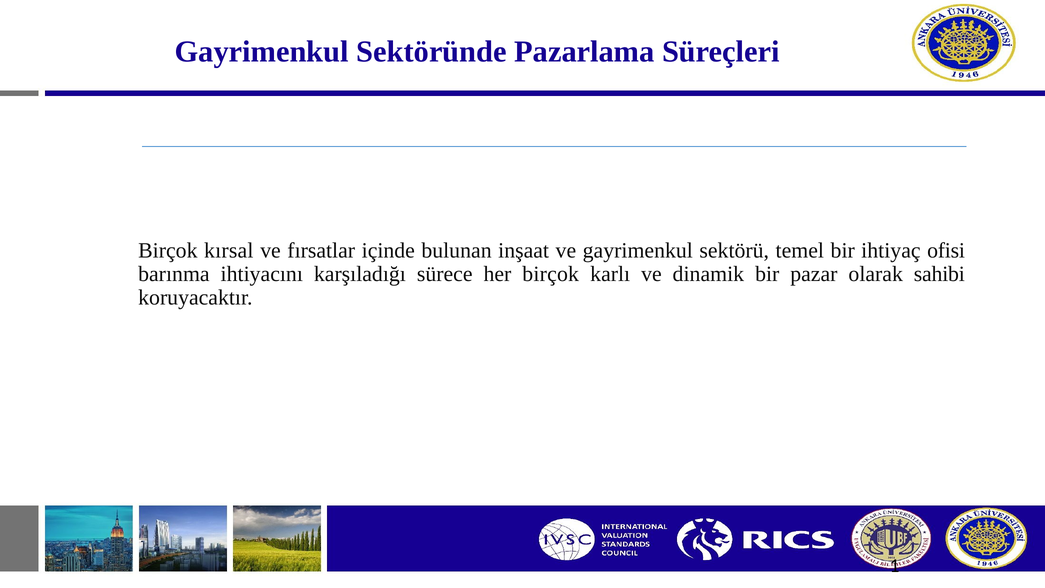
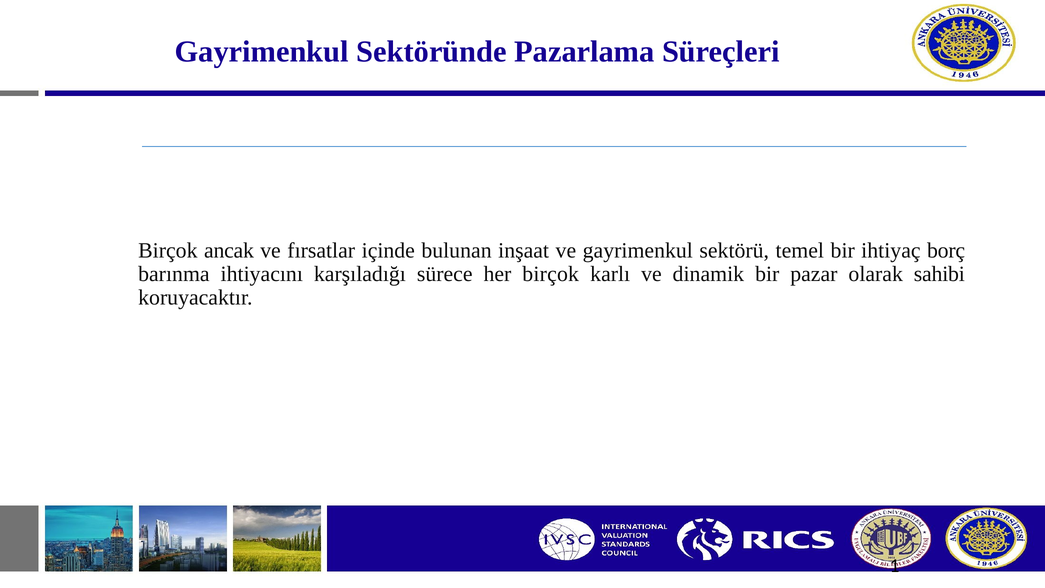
kırsal: kırsal -> ancak (229, 251)
ofisi: ofisi -> borç (946, 251)
